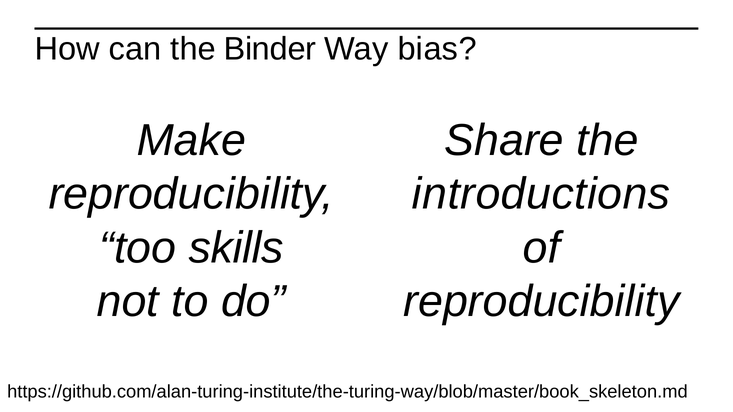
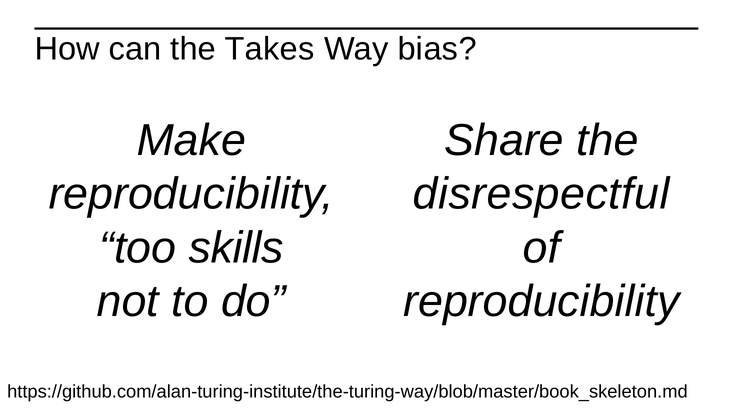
Binder: Binder -> Takes (270, 49)
introductions: introductions -> disrespectful (541, 194)
